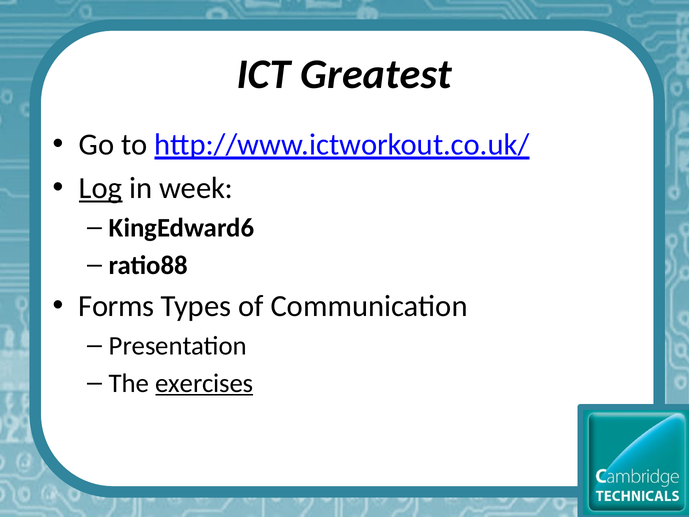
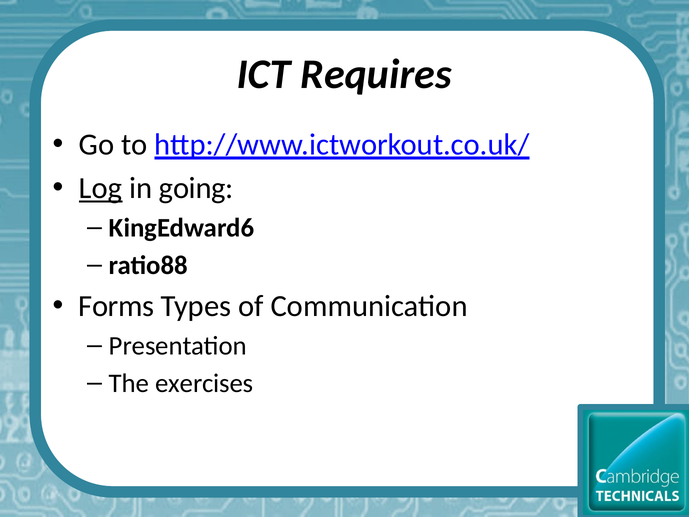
Greatest: Greatest -> Requires (376, 74)
week: week -> going (196, 188)
exercises underline: present -> none (204, 383)
